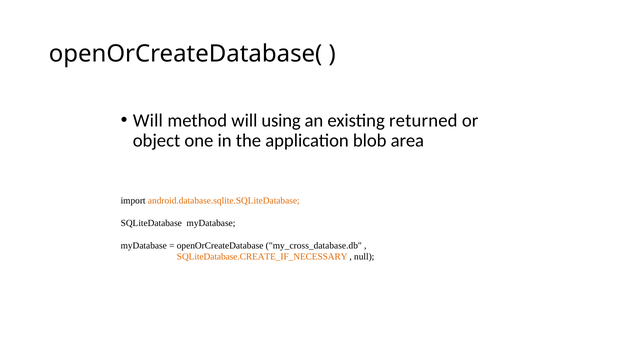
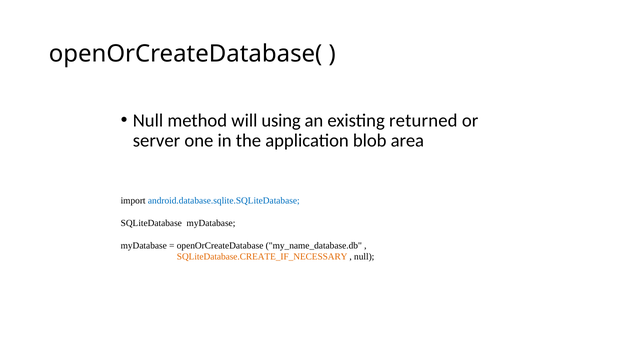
Will: Will -> Null (148, 120)
object: object -> server (156, 141)
android.database.sqlite.SQLiteDatabase colour: orange -> blue (224, 201)
my_cross_database.db: my_cross_database.db -> my_name_database.db (314, 245)
